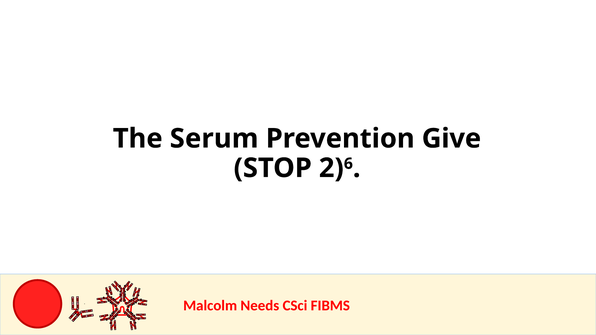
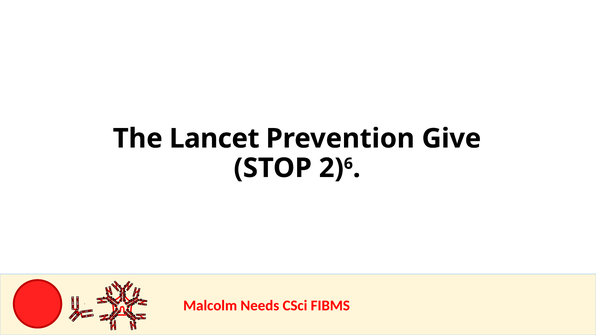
Serum: Serum -> Lancet (214, 139)
